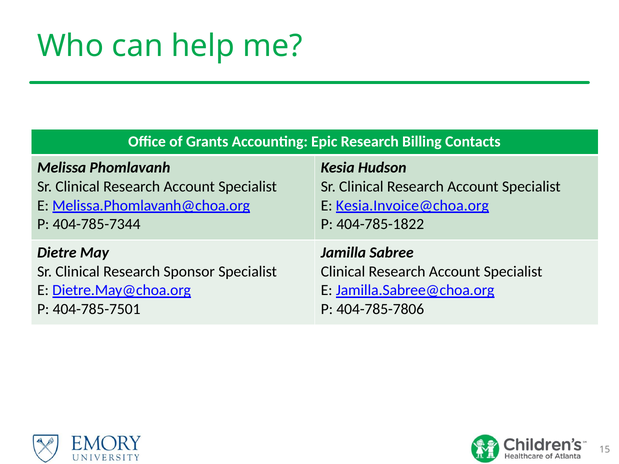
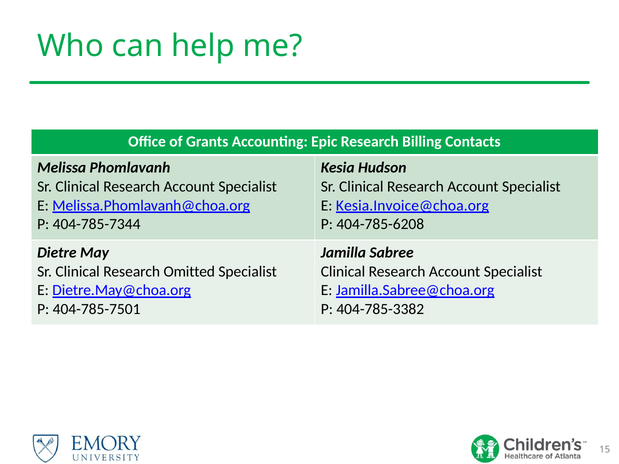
404-785-1822: 404-785-1822 -> 404-785-6208 (380, 224)
Sponsor: Sponsor -> Omitted (189, 272)
404-785-7806: 404-785-7806 -> 404-785-3382 (380, 309)
